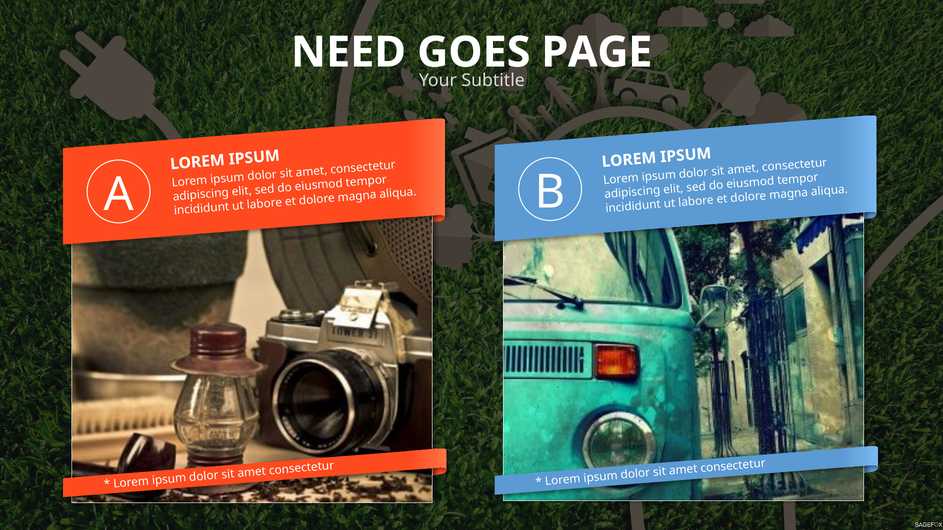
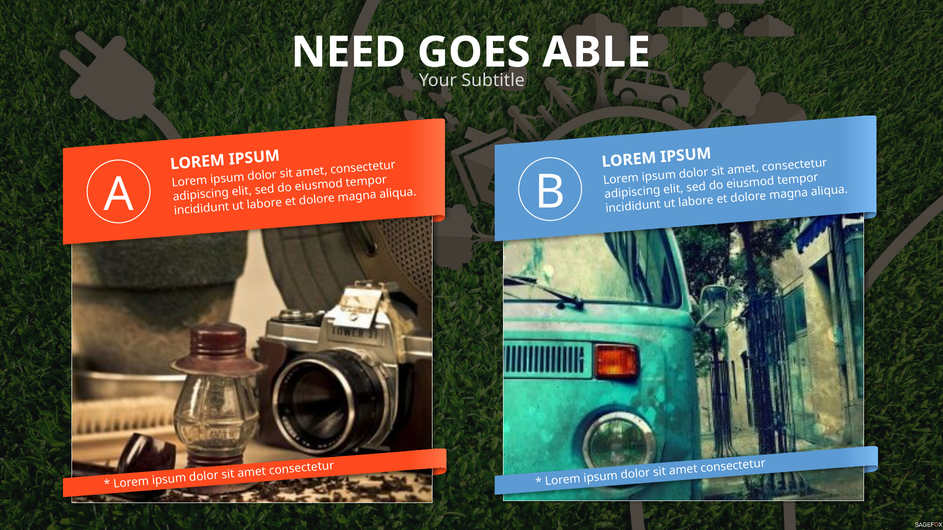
PAGE: PAGE -> ABLE (596, 52)
